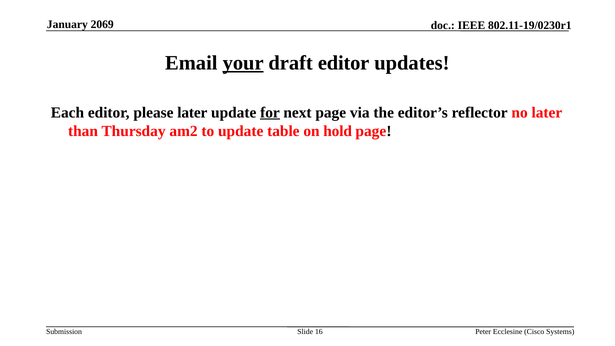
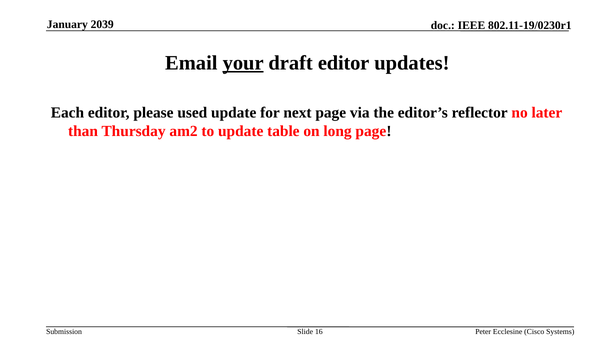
2069: 2069 -> 2039 (102, 24)
please later: later -> used (192, 113)
for underline: present -> none (270, 113)
hold: hold -> long (338, 131)
